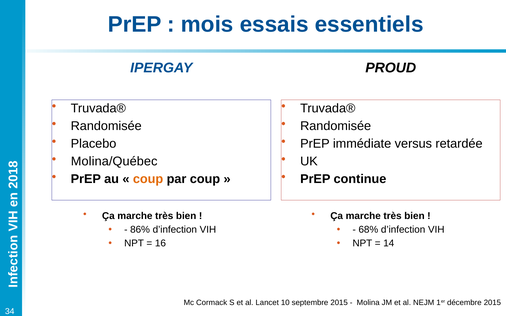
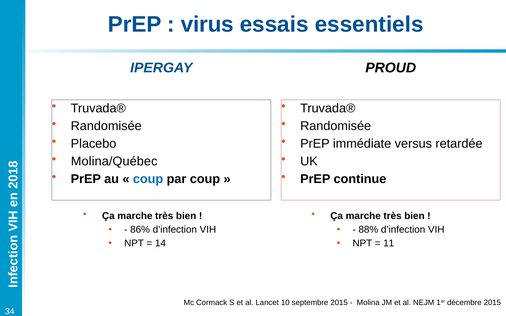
mois: mois -> virus (207, 24)
coup colour: orange -> blue (148, 179)
68%: 68% -> 88% (368, 230)
16: 16 -> 14 (160, 244)
14: 14 -> 11 (389, 244)
